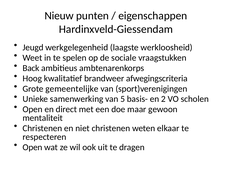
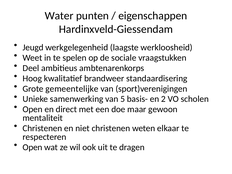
Nieuw: Nieuw -> Water (59, 16)
Back: Back -> Deel (31, 68)
afwegingscriteria: afwegingscriteria -> standaardisering (157, 78)
